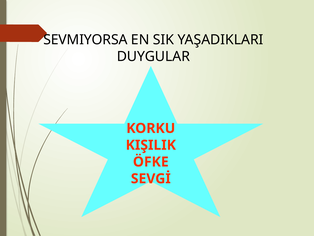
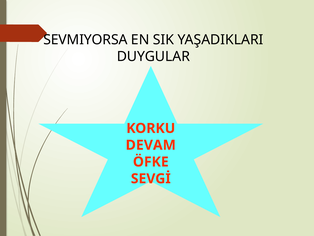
KIŞILIK: KIŞILIK -> DEVAM (151, 145)
